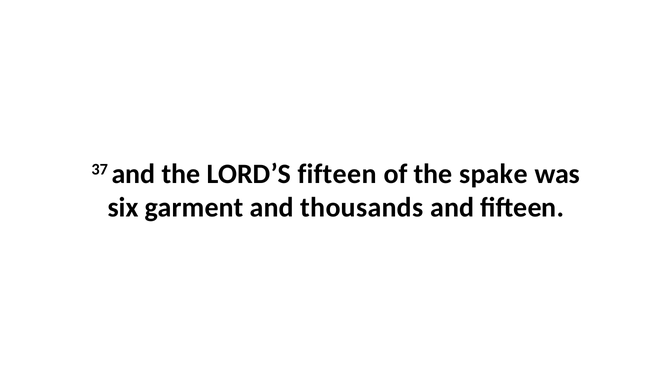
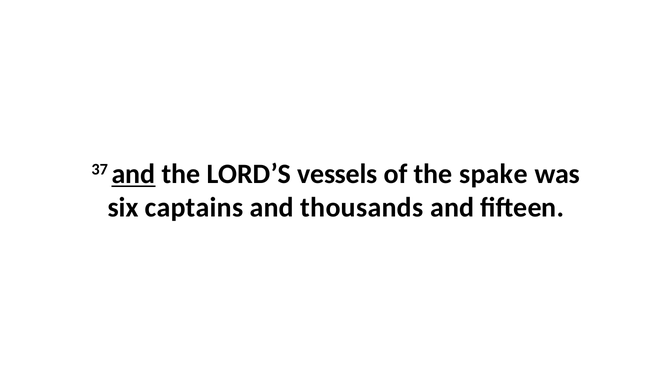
and underline: none -> present (133, 174)
LORD’S fifteen: fifteen -> vessels (337, 174)
garment: garment -> captains (194, 208)
